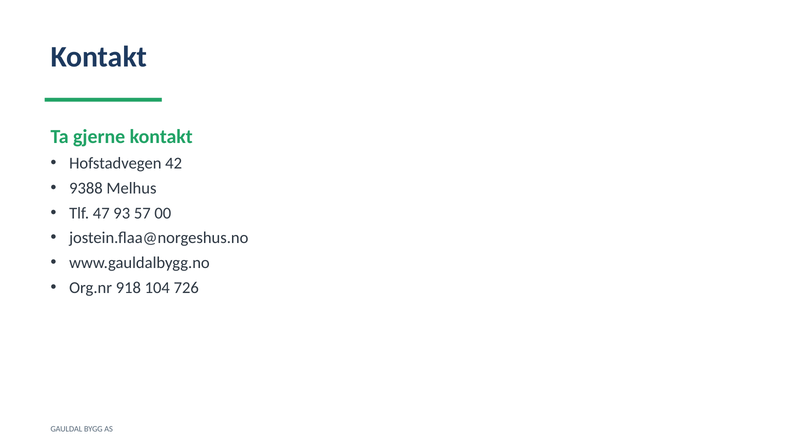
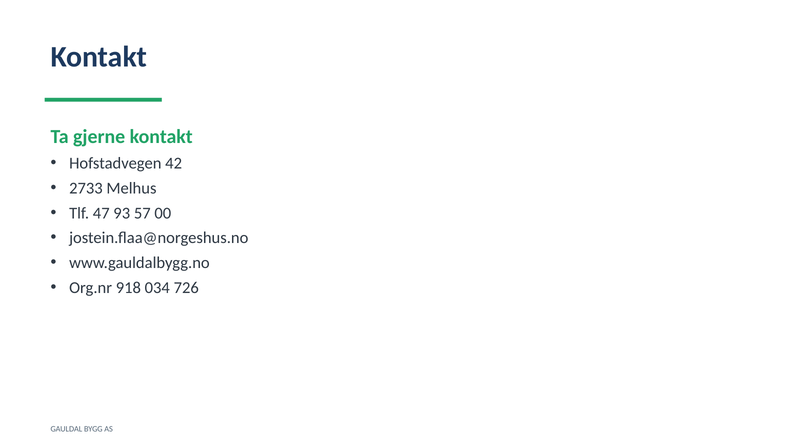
9388: 9388 -> 2733 (86, 188)
104: 104 -> 034 (157, 287)
